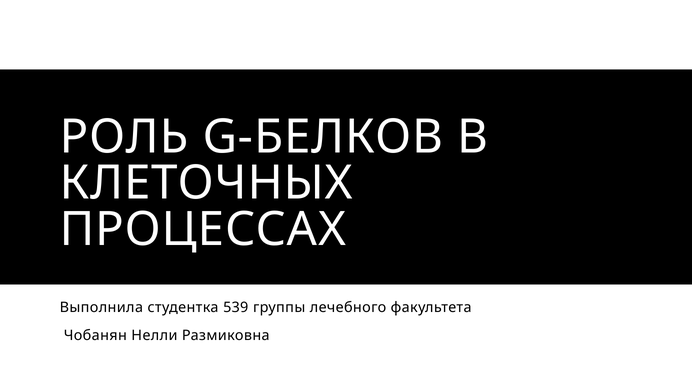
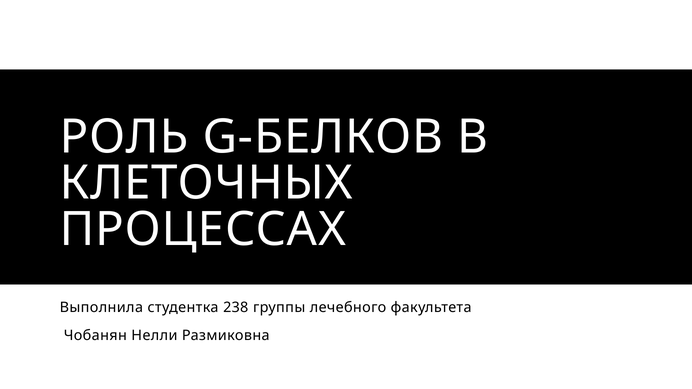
539: 539 -> 238 (236, 308)
